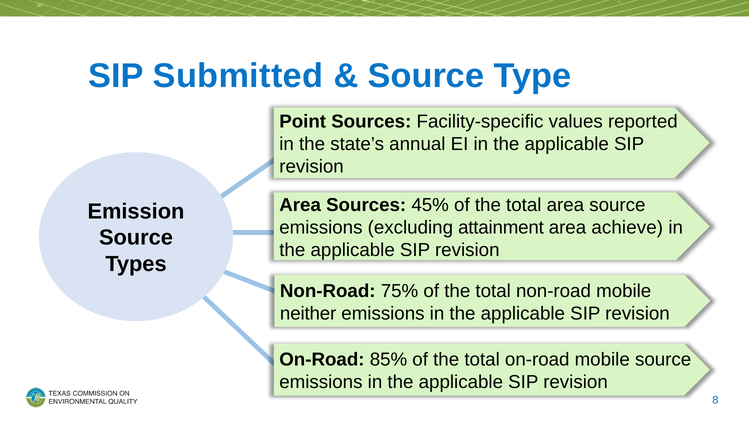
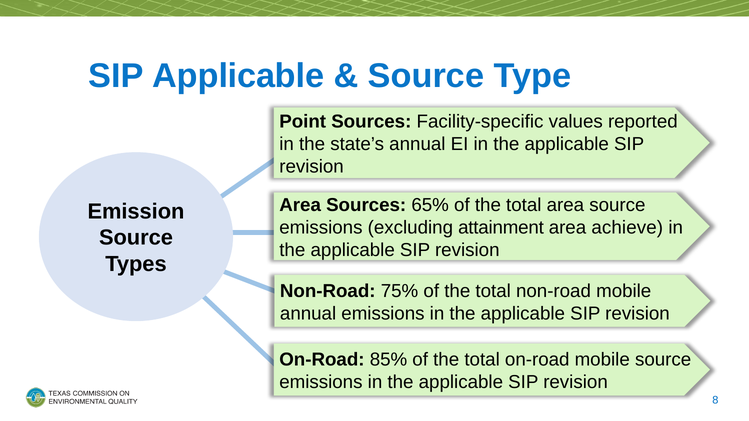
SIP Submitted: Submitted -> Applicable (238, 76)
45%: 45% -> 65% (430, 205)
neither: neither -> annual (308, 314)
